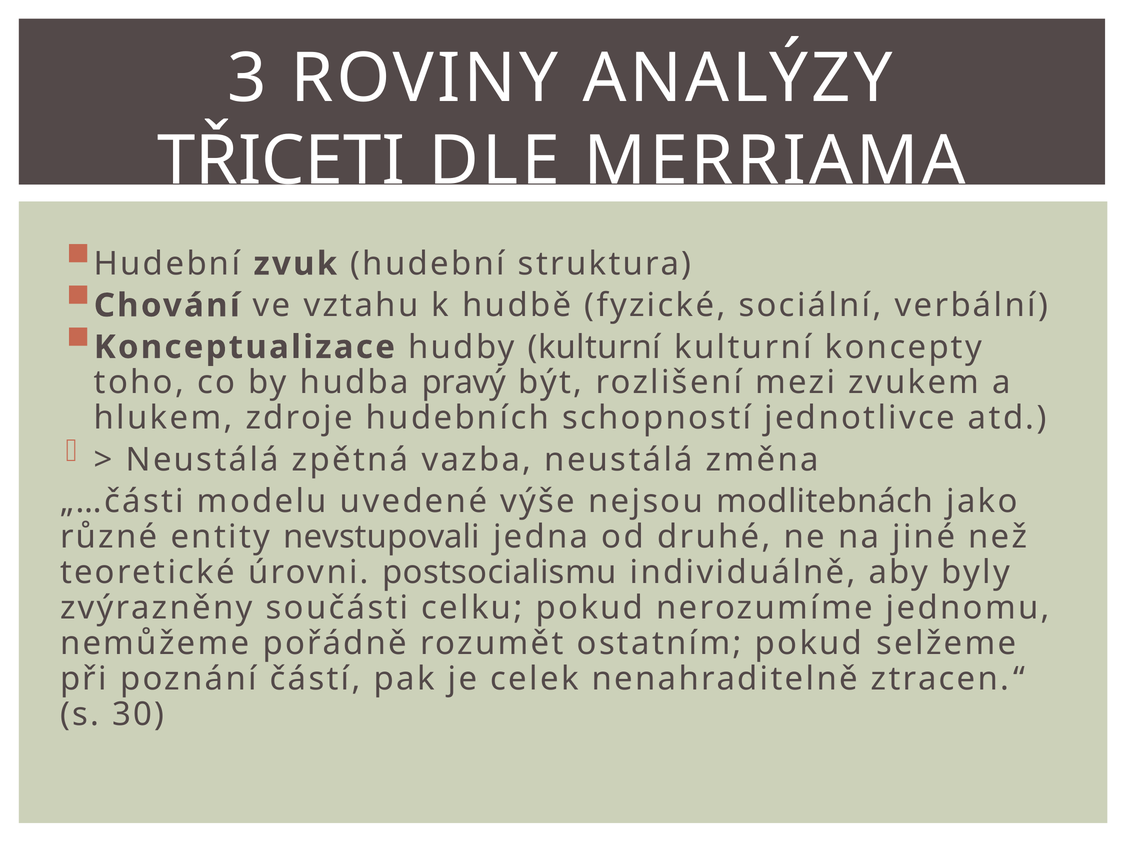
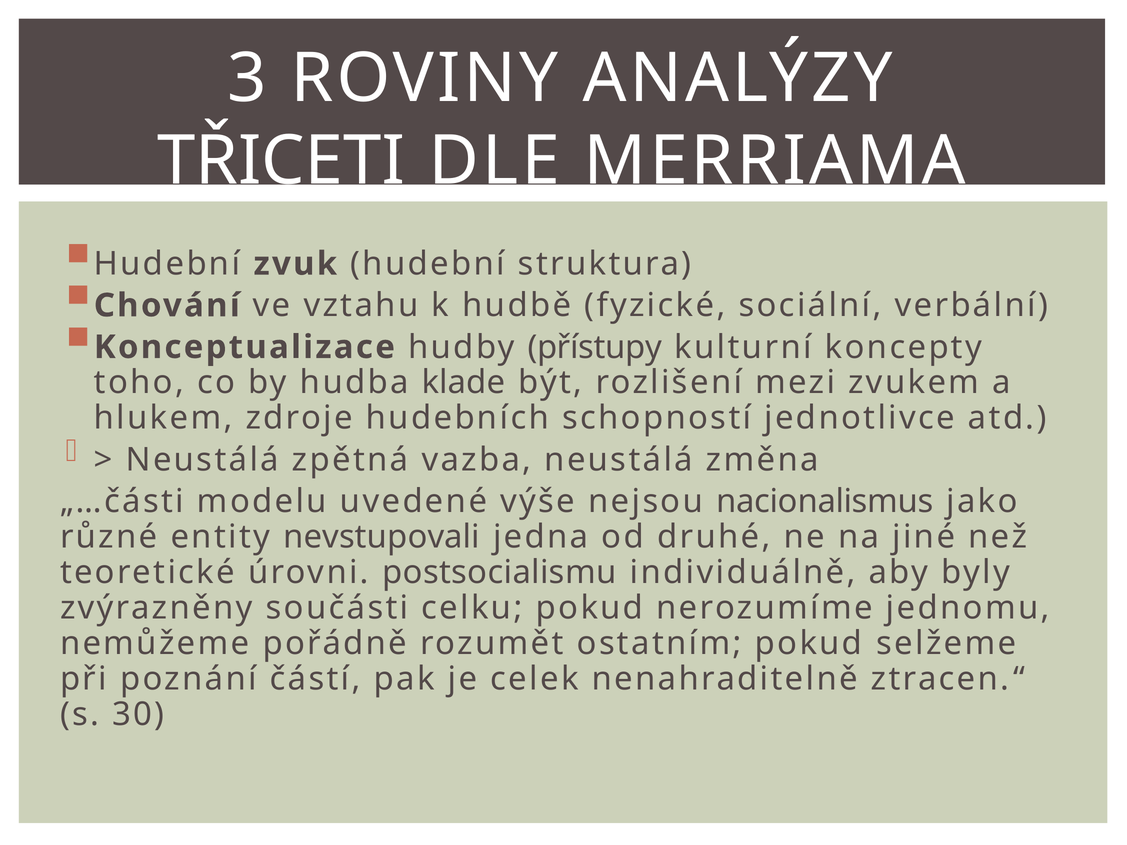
hudby kulturní: kulturní -> přístupy (595, 347)
pravý: pravý -> klade (464, 383)
modlitebnách: modlitebnách -> nacionalismus (825, 502)
